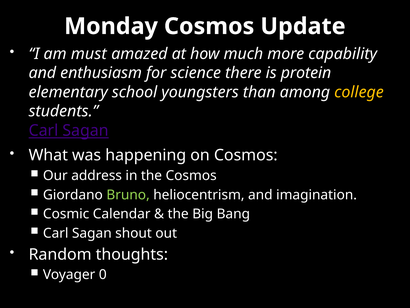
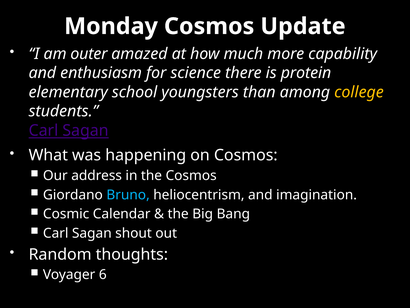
must: must -> outer (89, 54)
Bruno colour: light green -> light blue (128, 195)
0: 0 -> 6 (103, 274)
